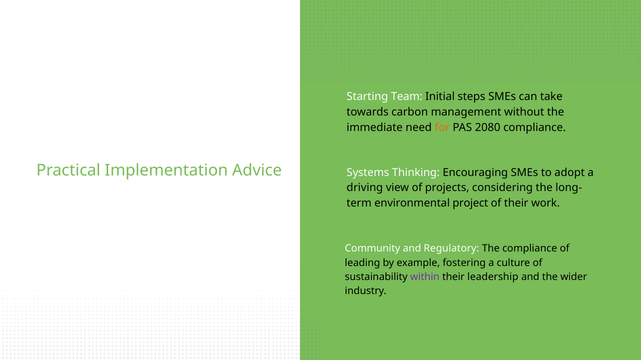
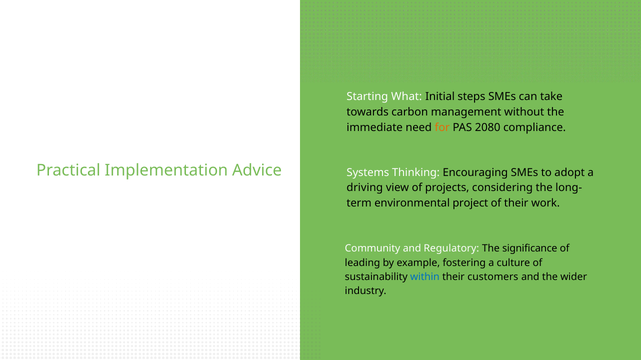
Team: Team -> What (407, 97)
The compliance: compliance -> significance (530, 249)
within colour: purple -> blue (425, 277)
leadership: leadership -> customers (493, 277)
